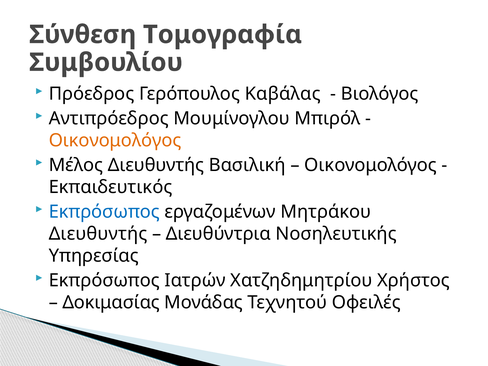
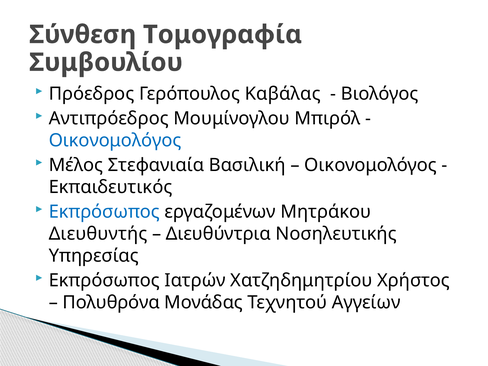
Οικονομολόγος colour: orange -> blue (115, 140)
Μέλος Διευθυντής: Διευθυντής -> Στεφανιαία (156, 165)
Δοκιμασίας: Δοκιμασίας -> Πολυθρόνα (111, 302)
Οφειλές: Οφειλές -> Αγγείων (366, 302)
